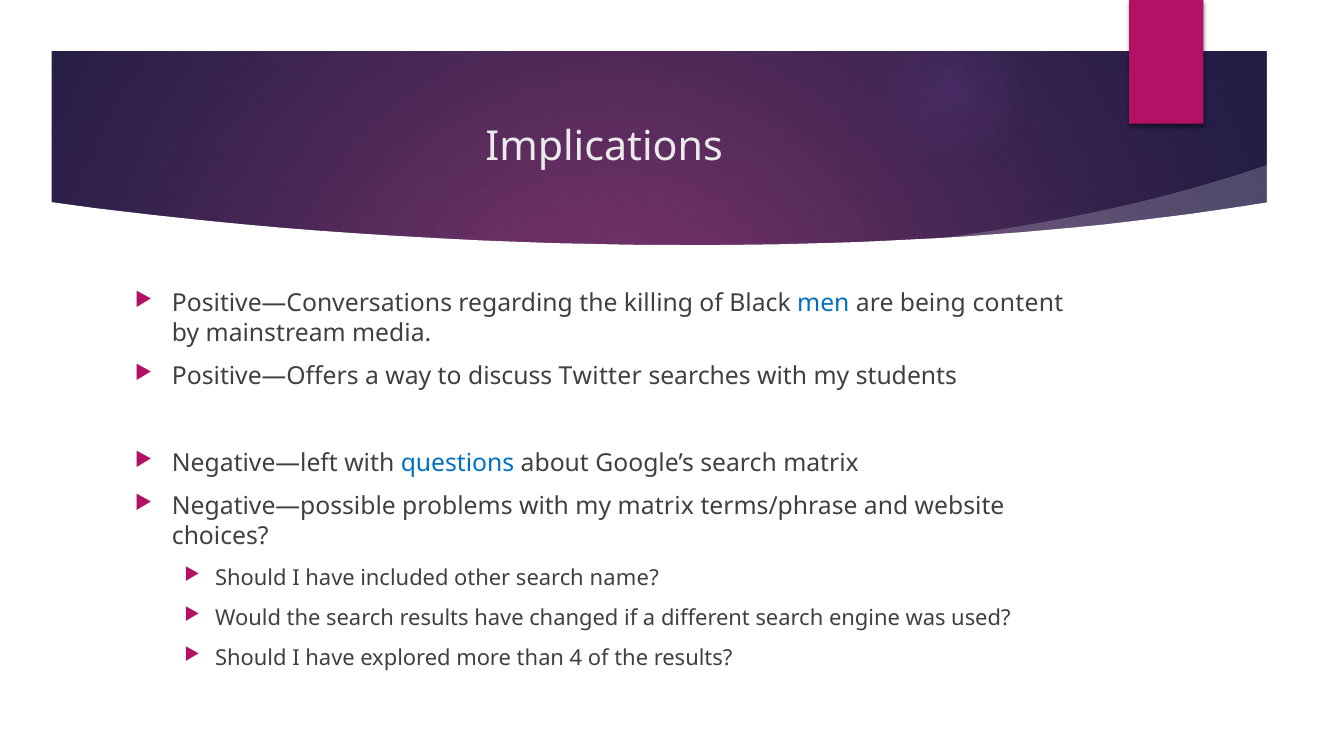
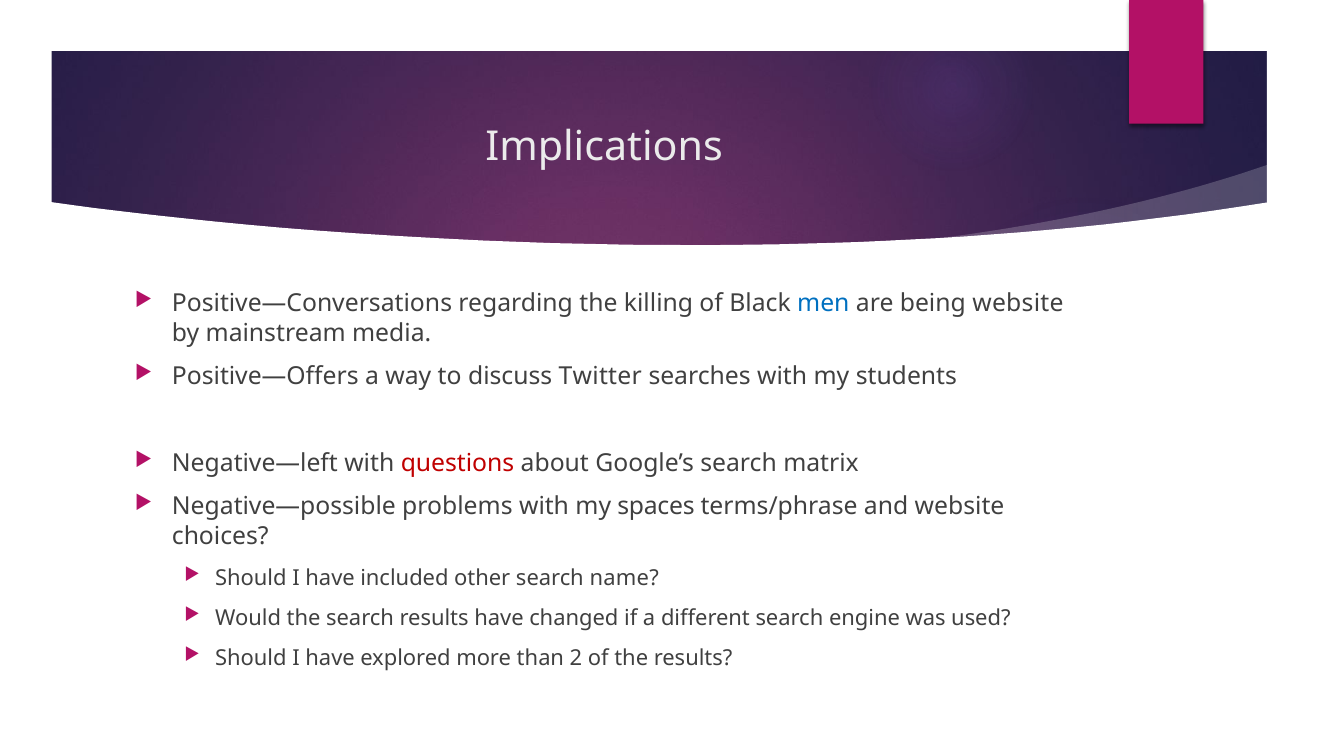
being content: content -> website (1018, 303)
questions colour: blue -> red (458, 463)
my matrix: matrix -> spaces (656, 507)
4: 4 -> 2 (576, 658)
